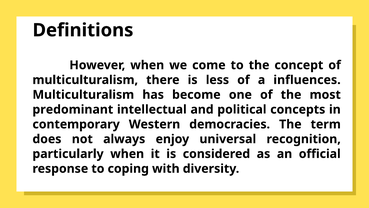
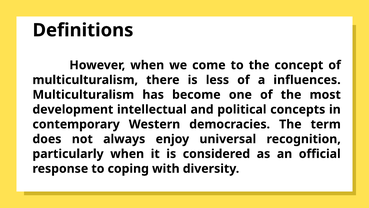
predominant: predominant -> development (73, 109)
